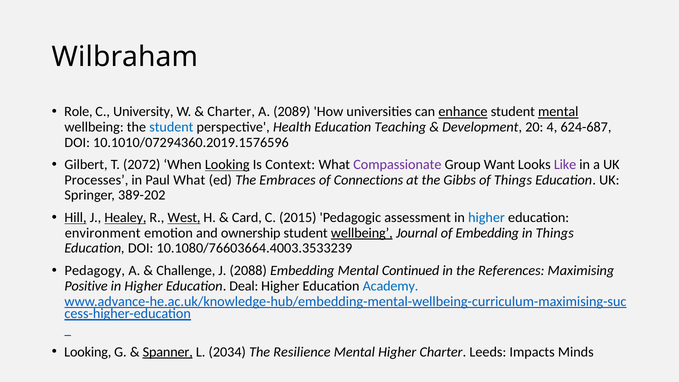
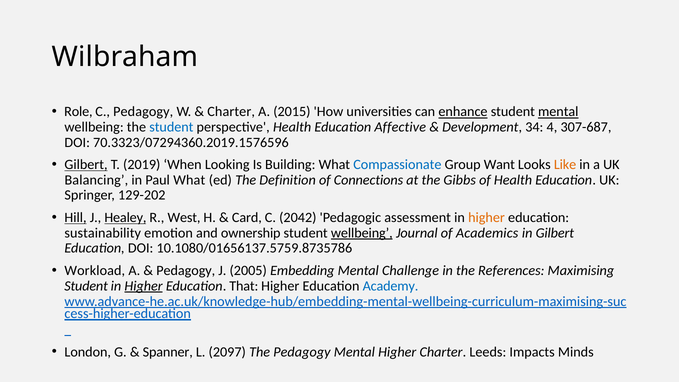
C University: University -> Pedagogy (143, 112)
2089: 2089 -> 2015 (292, 112)
Teaching: Teaching -> Affective (400, 127)
20: 20 -> 34 (534, 127)
624-687: 624-687 -> 307-687 (586, 127)
10.1010/07294360.2019.1576596: 10.1010/07294360.2019.1576596 -> 70.3323/07294360.2019.1576596 (191, 142)
Gilbert underline: none -> present (86, 165)
2072: 2072 -> 2019 (142, 165)
Looking underline: present -> none (227, 165)
Context: Context -> Building (290, 165)
Compassionate colour: purple -> blue (397, 165)
Like colour: purple -> orange (565, 165)
Processes: Processes -> Balancing (96, 180)
Embraces: Embraces -> Definition (288, 180)
of Things: Things -> Health (513, 180)
389-202: 389-202 -> 129-202 (142, 195)
West underline: present -> none (184, 218)
2015: 2015 -> 2042 (298, 218)
higher colour: blue -> orange (487, 218)
environment: environment -> sustainability (103, 233)
of Embedding: Embedding -> Academics (487, 233)
in Things: Things -> Gilbert (555, 233)
10.1080/76603664.4003.3533239: 10.1080/76603664.4003.3533239 -> 10.1080/01656137.5759.8735786 (254, 248)
Pedagogy: Pedagogy -> Workload (95, 271)
Challenge: Challenge -> Pedagogy (186, 271)
2088: 2088 -> 2005 (248, 271)
Continued: Continued -> Challenge (411, 271)
Positive: Positive -> Student (86, 286)
Higher underline: none -> present (144, 286)
Deal: Deal -> That (244, 286)
Looking: Looking -> London (88, 352)
Spanner underline: present -> none (168, 352)
2034: 2034 -> 2097 (227, 352)
The Resilience: Resilience -> Pedagogy (302, 352)
